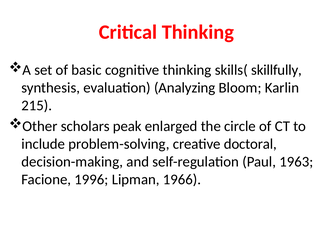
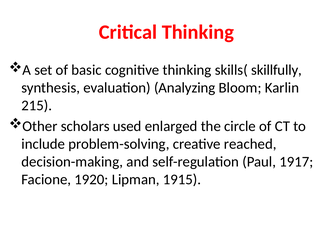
peak: peak -> used (127, 126)
doctoral: doctoral -> reached (250, 144)
1963: 1963 -> 1917 (296, 162)
1996: 1996 -> 1920 (91, 179)
1966: 1966 -> 1915 (182, 179)
